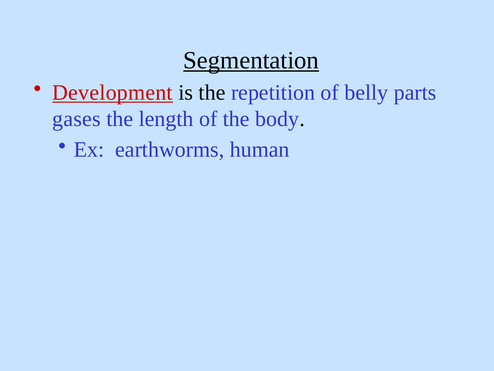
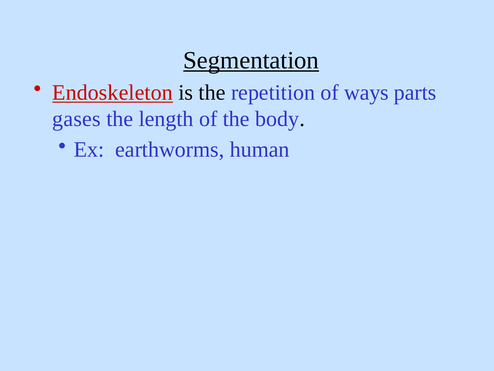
Development: Development -> Endoskeleton (112, 92)
belly: belly -> ways (366, 92)
